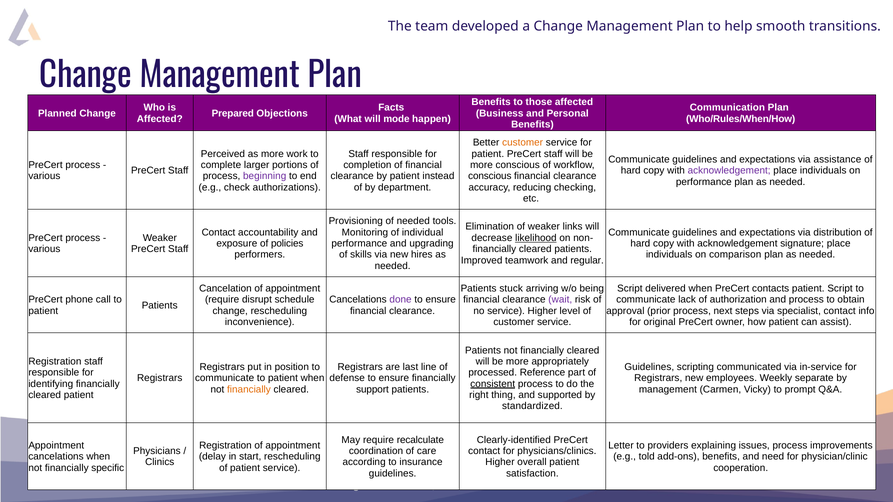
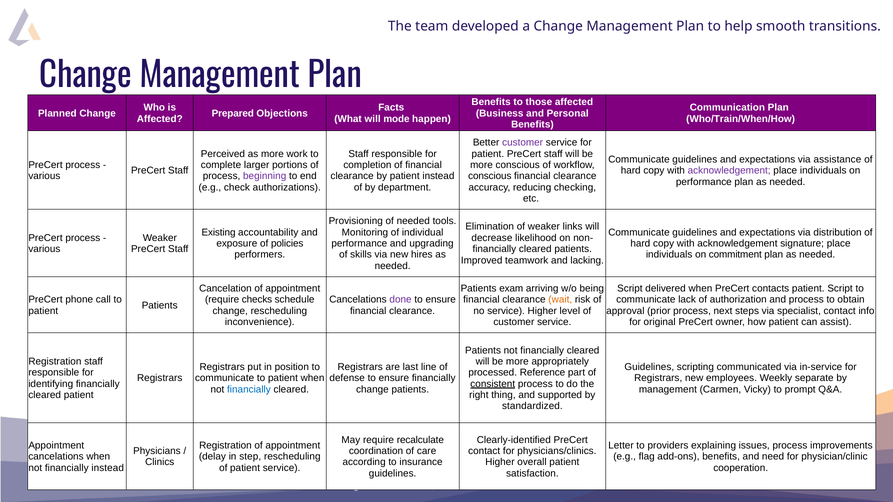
Who/Rules/When/How: Who/Rules/When/How -> Who/Train/When/How (741, 119)
customer colour: orange -> purple (523, 143)
Contact: Contact -> Existing (219, 232)
likelihood underline: present -> none (536, 238)
comparison: comparison -> commitment (735, 255)
regular: regular -> lacking (587, 260)
stuck: stuck -> exam (511, 289)
disrupt: disrupt -> checks (257, 300)
wait colour: purple -> orange (560, 300)
financially colour: orange -> blue (249, 390)
support: support -> change (372, 390)
start: start -> step (250, 457)
told: told -> flag (647, 457)
financially specific: specific -> instead (108, 468)
